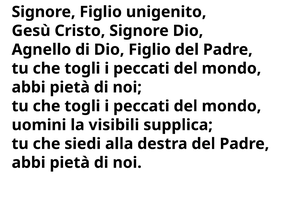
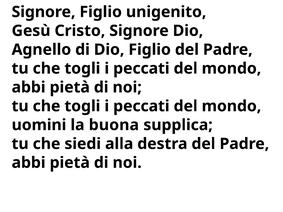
visibili: visibili -> buona (114, 125)
